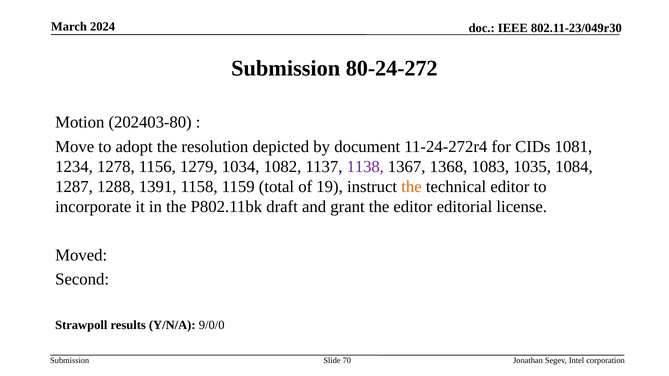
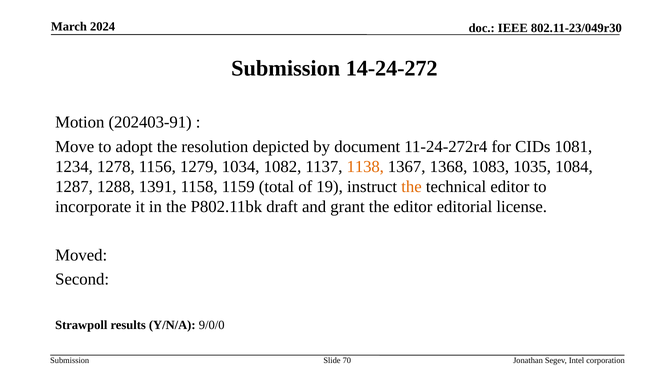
80-24-272: 80-24-272 -> 14-24-272 (392, 68)
202403-80: 202403-80 -> 202403-91 (150, 122)
1138 colour: purple -> orange (365, 167)
